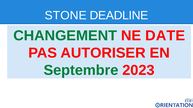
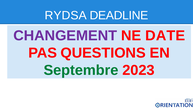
STONE: STONE -> RYDSA (66, 15)
CHANGEMENT colour: green -> purple (65, 36)
AUTORISER: AUTORISER -> QUESTIONS (103, 53)
